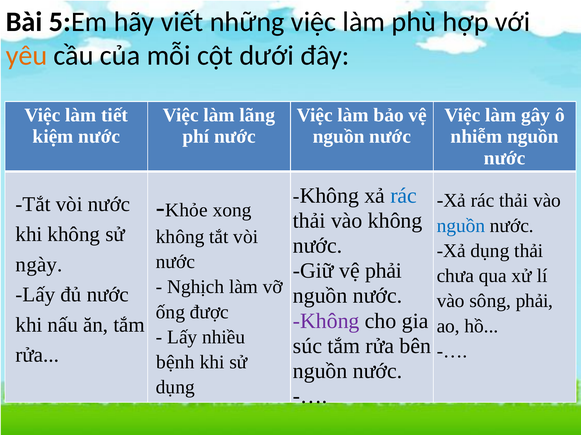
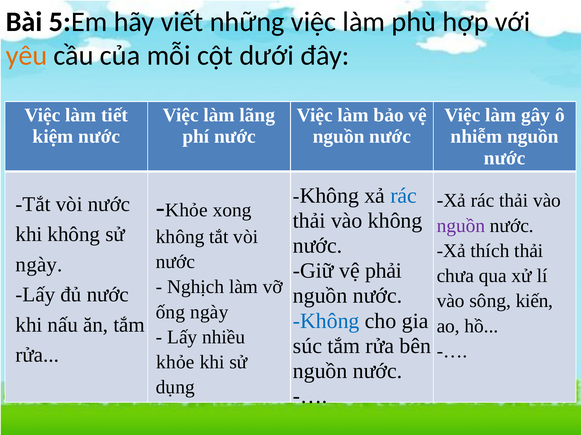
nguồn colour: blue -> purple (461, 226)
Xả dụng: dụng -> thích (490, 251)
sông phải: phải -> kiến (534, 301)
ống được: được -> ngày (209, 313)
Không colour: purple -> blue (326, 321)
bệnh: bệnh -> khỏe (175, 363)
